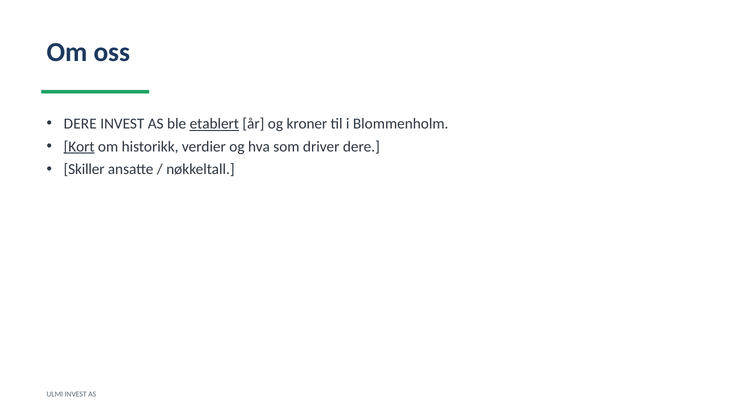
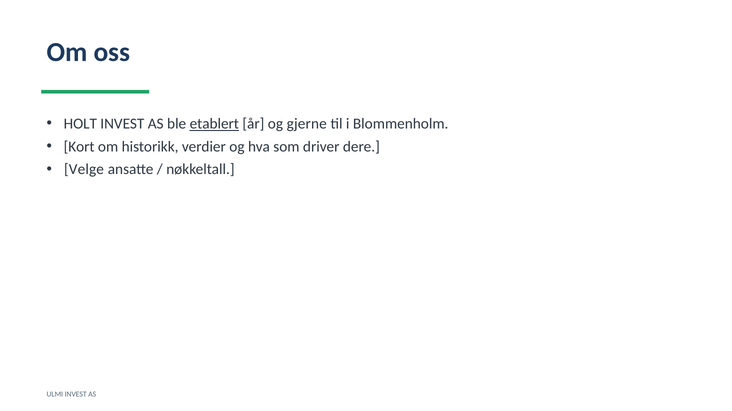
DERE: DERE -> HOLT (80, 124)
kroner: kroner -> gjerne (307, 124)
Kort underline: present -> none (79, 147)
Skiller: Skiller -> Velge (84, 170)
